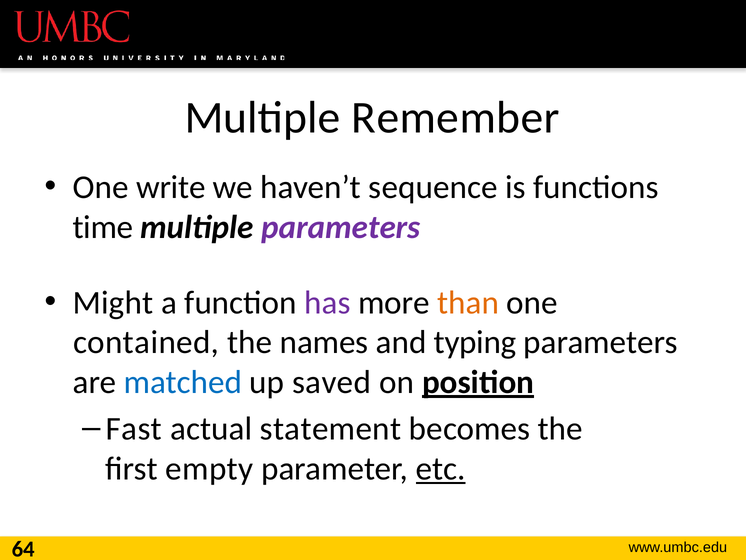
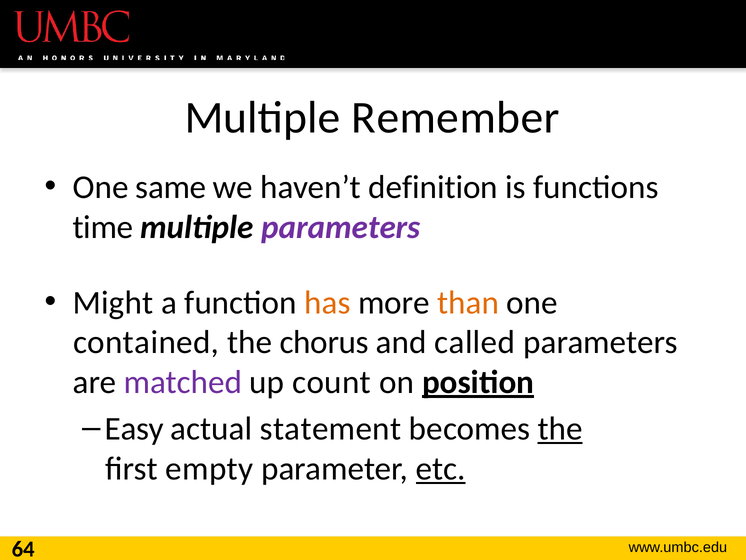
write: write -> same (171, 187)
sequence: sequence -> definition (433, 187)
has colour: purple -> orange (327, 302)
names: names -> chorus (324, 342)
typing: typing -> called (475, 342)
matched colour: blue -> purple (183, 382)
saved: saved -> count (332, 382)
Fast: Fast -> Easy (134, 428)
the underline: none -> present (560, 428)
